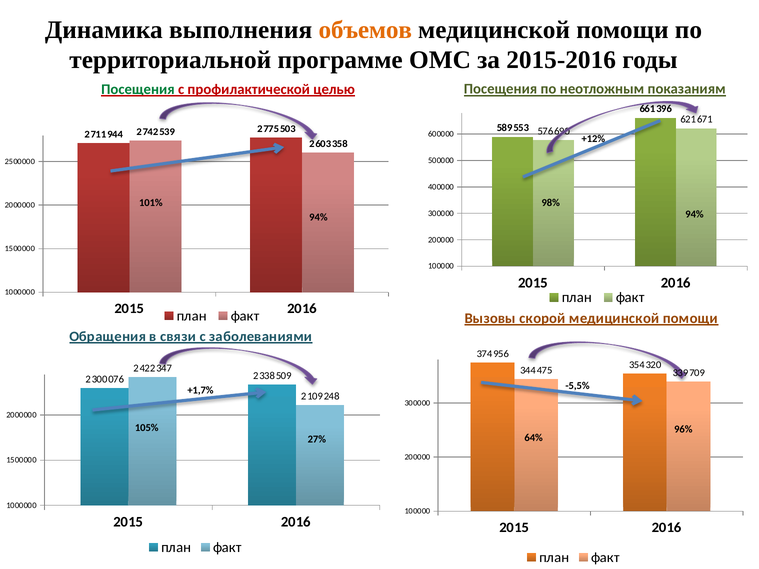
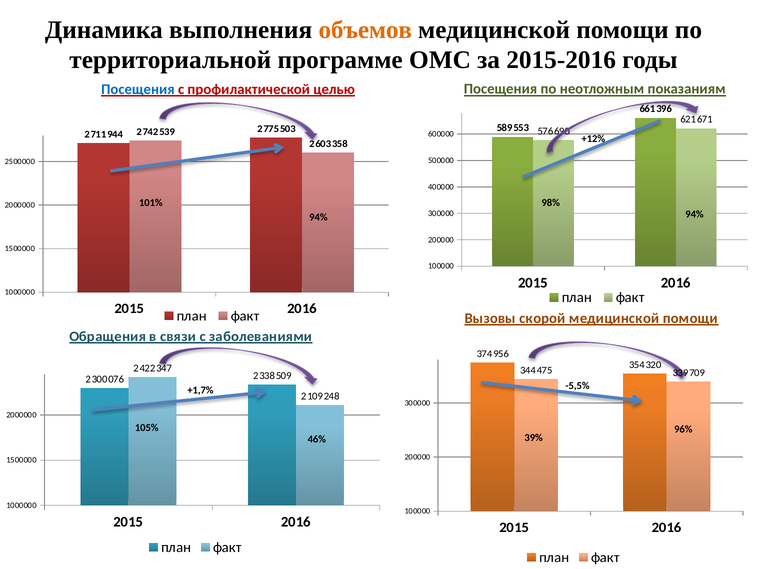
Посещения colour: green -> blue (138, 89)
64%: 64% -> 39% (534, 438)
27%: 27% -> 46% (317, 439)
